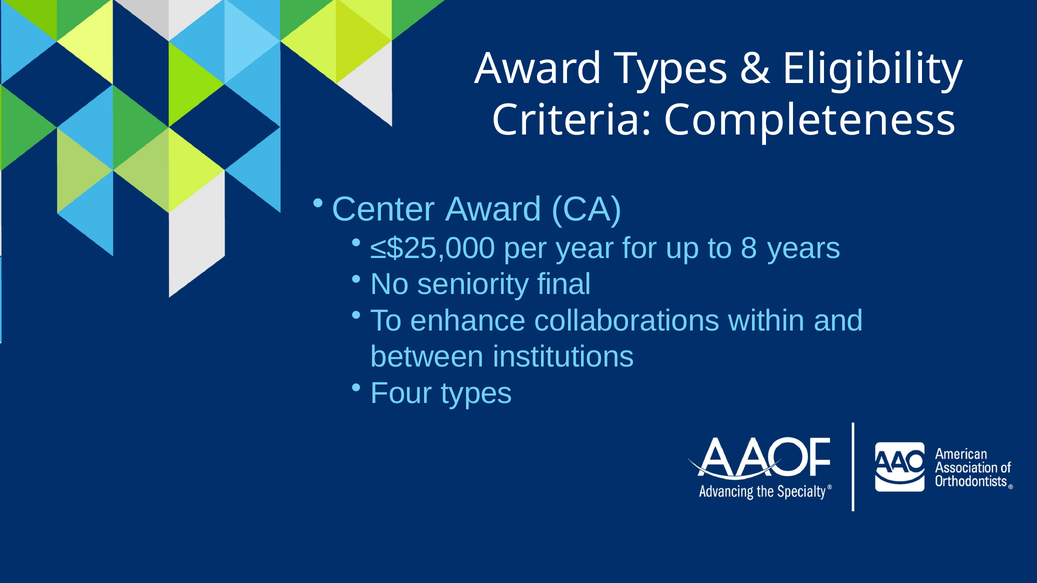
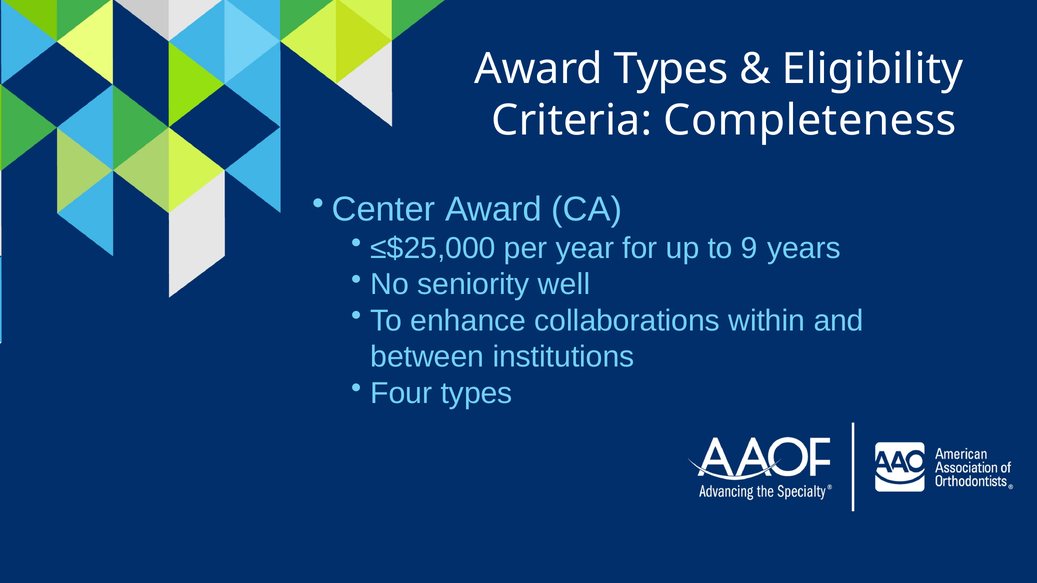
8: 8 -> 9 (749, 248)
final: final -> well (564, 285)
